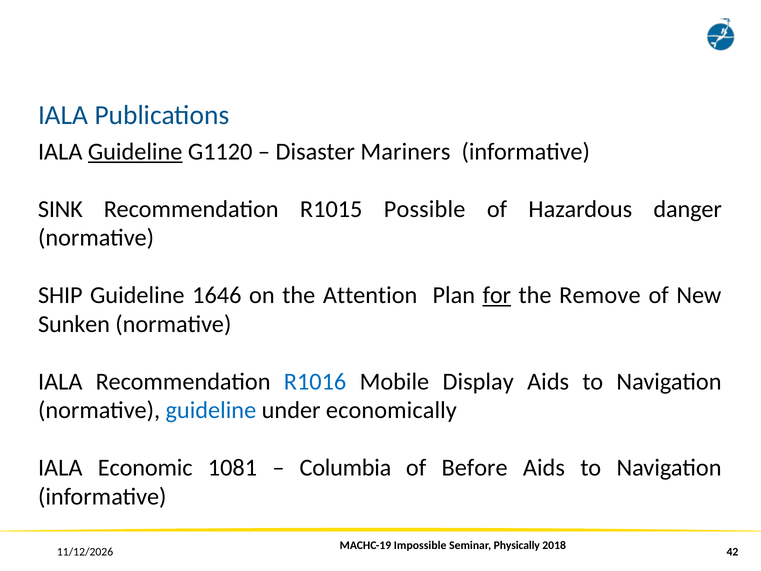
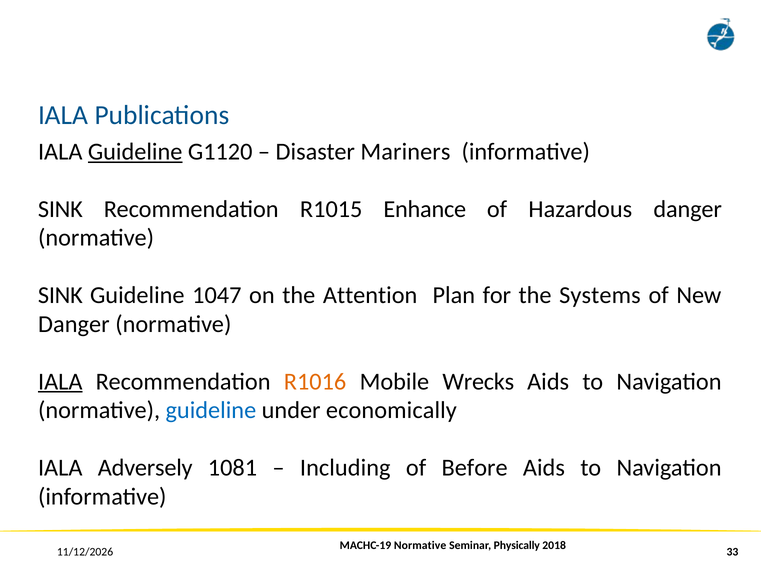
Possible: Possible -> Enhance (425, 209)
SHIP: SHIP -> SINK (60, 295)
1646: 1646 -> 1047 (217, 295)
for underline: present -> none (497, 295)
Remove: Remove -> Systems (600, 295)
Sunken: Sunken -> Danger (74, 324)
IALA underline: none -> present (60, 381)
R1016 colour: blue -> orange (315, 381)
Display: Display -> Wrecks (478, 381)
Economic: Economic -> Adversely (145, 468)
Columbia: Columbia -> Including (345, 468)
MACHC-19 Impossible: Impossible -> Normative (420, 545)
42: 42 -> 33 (732, 552)
